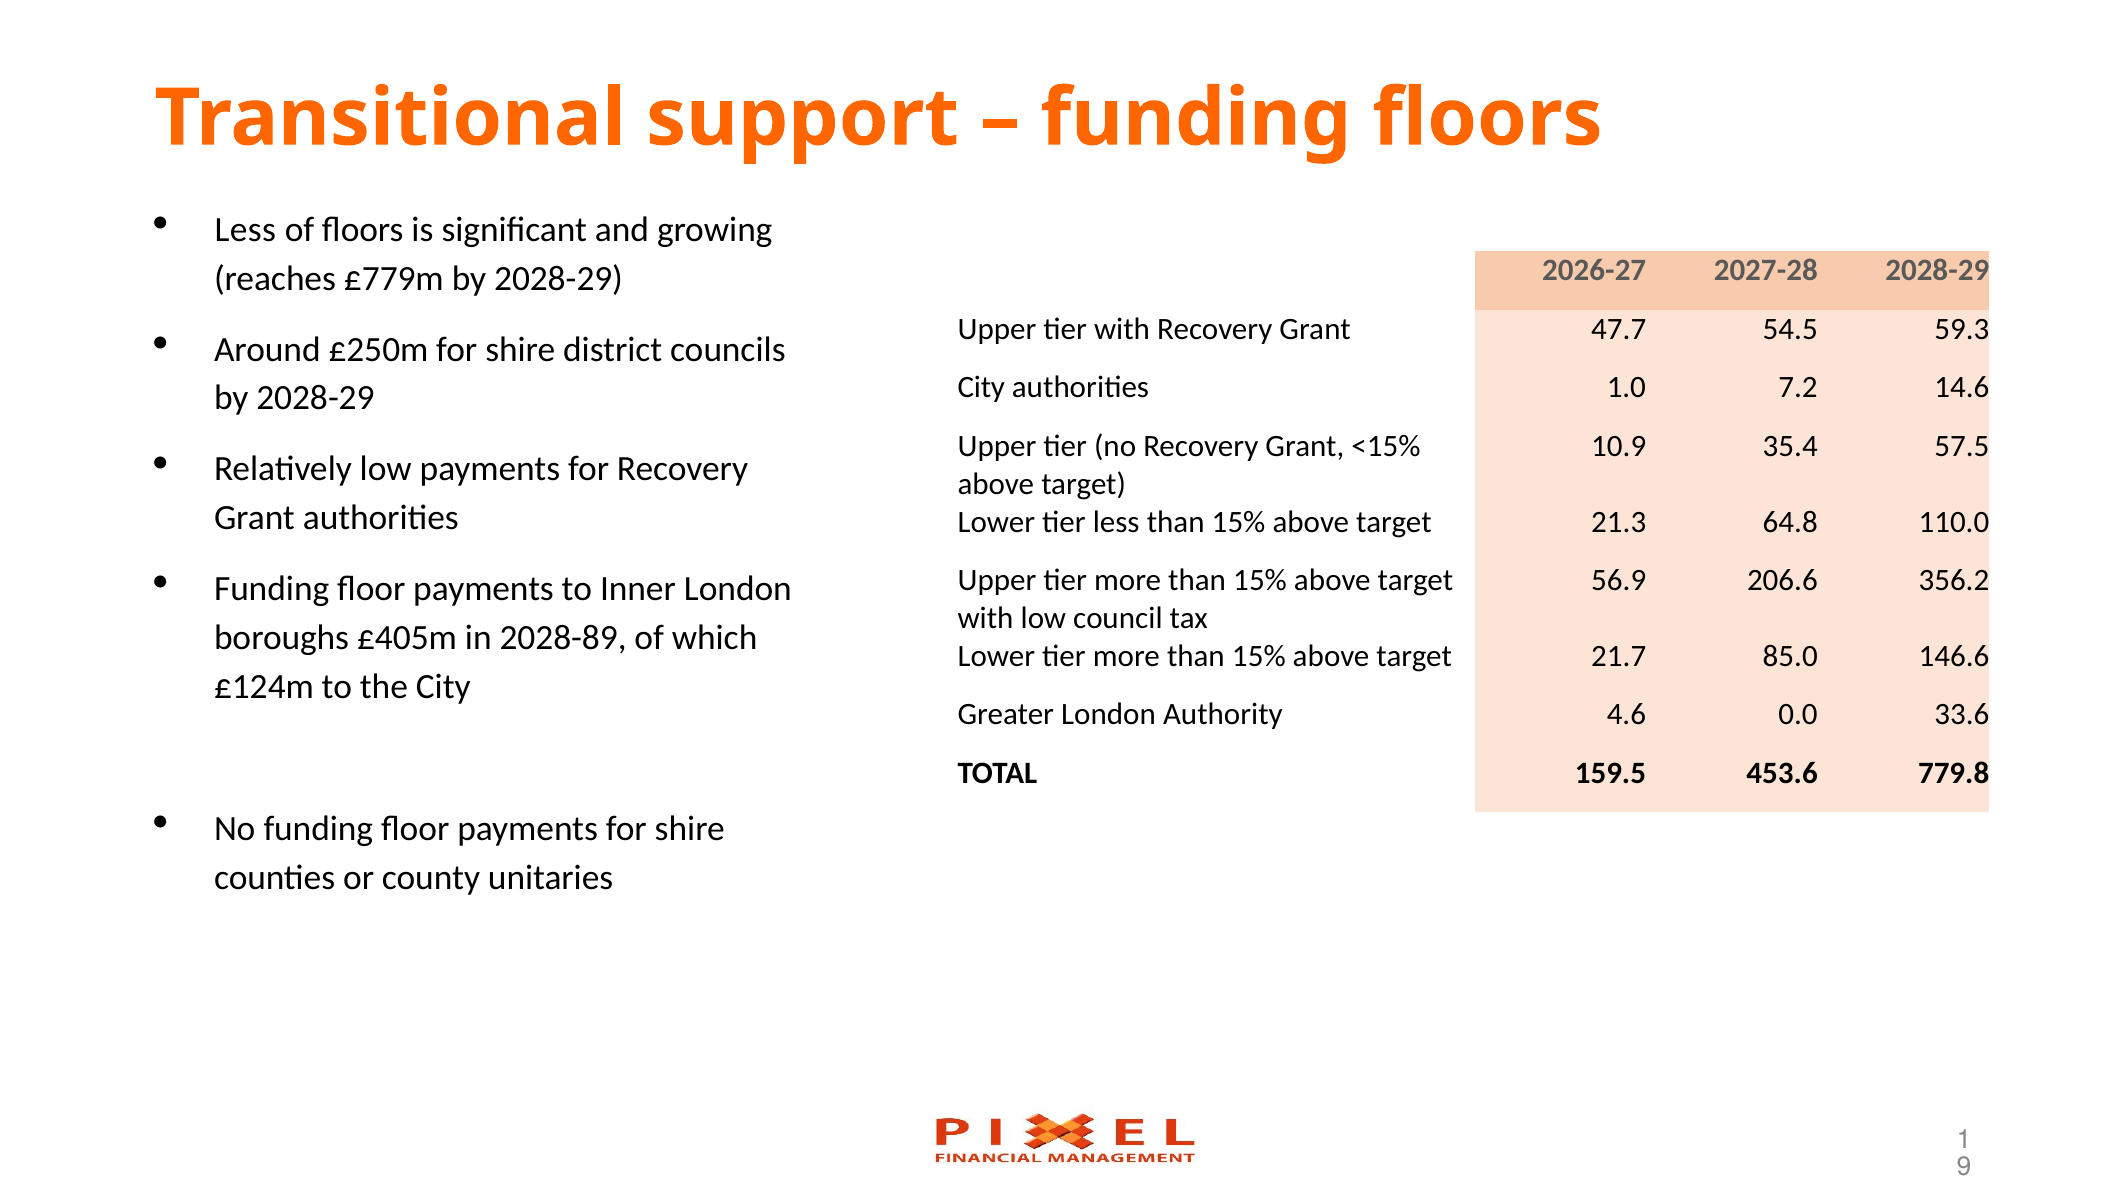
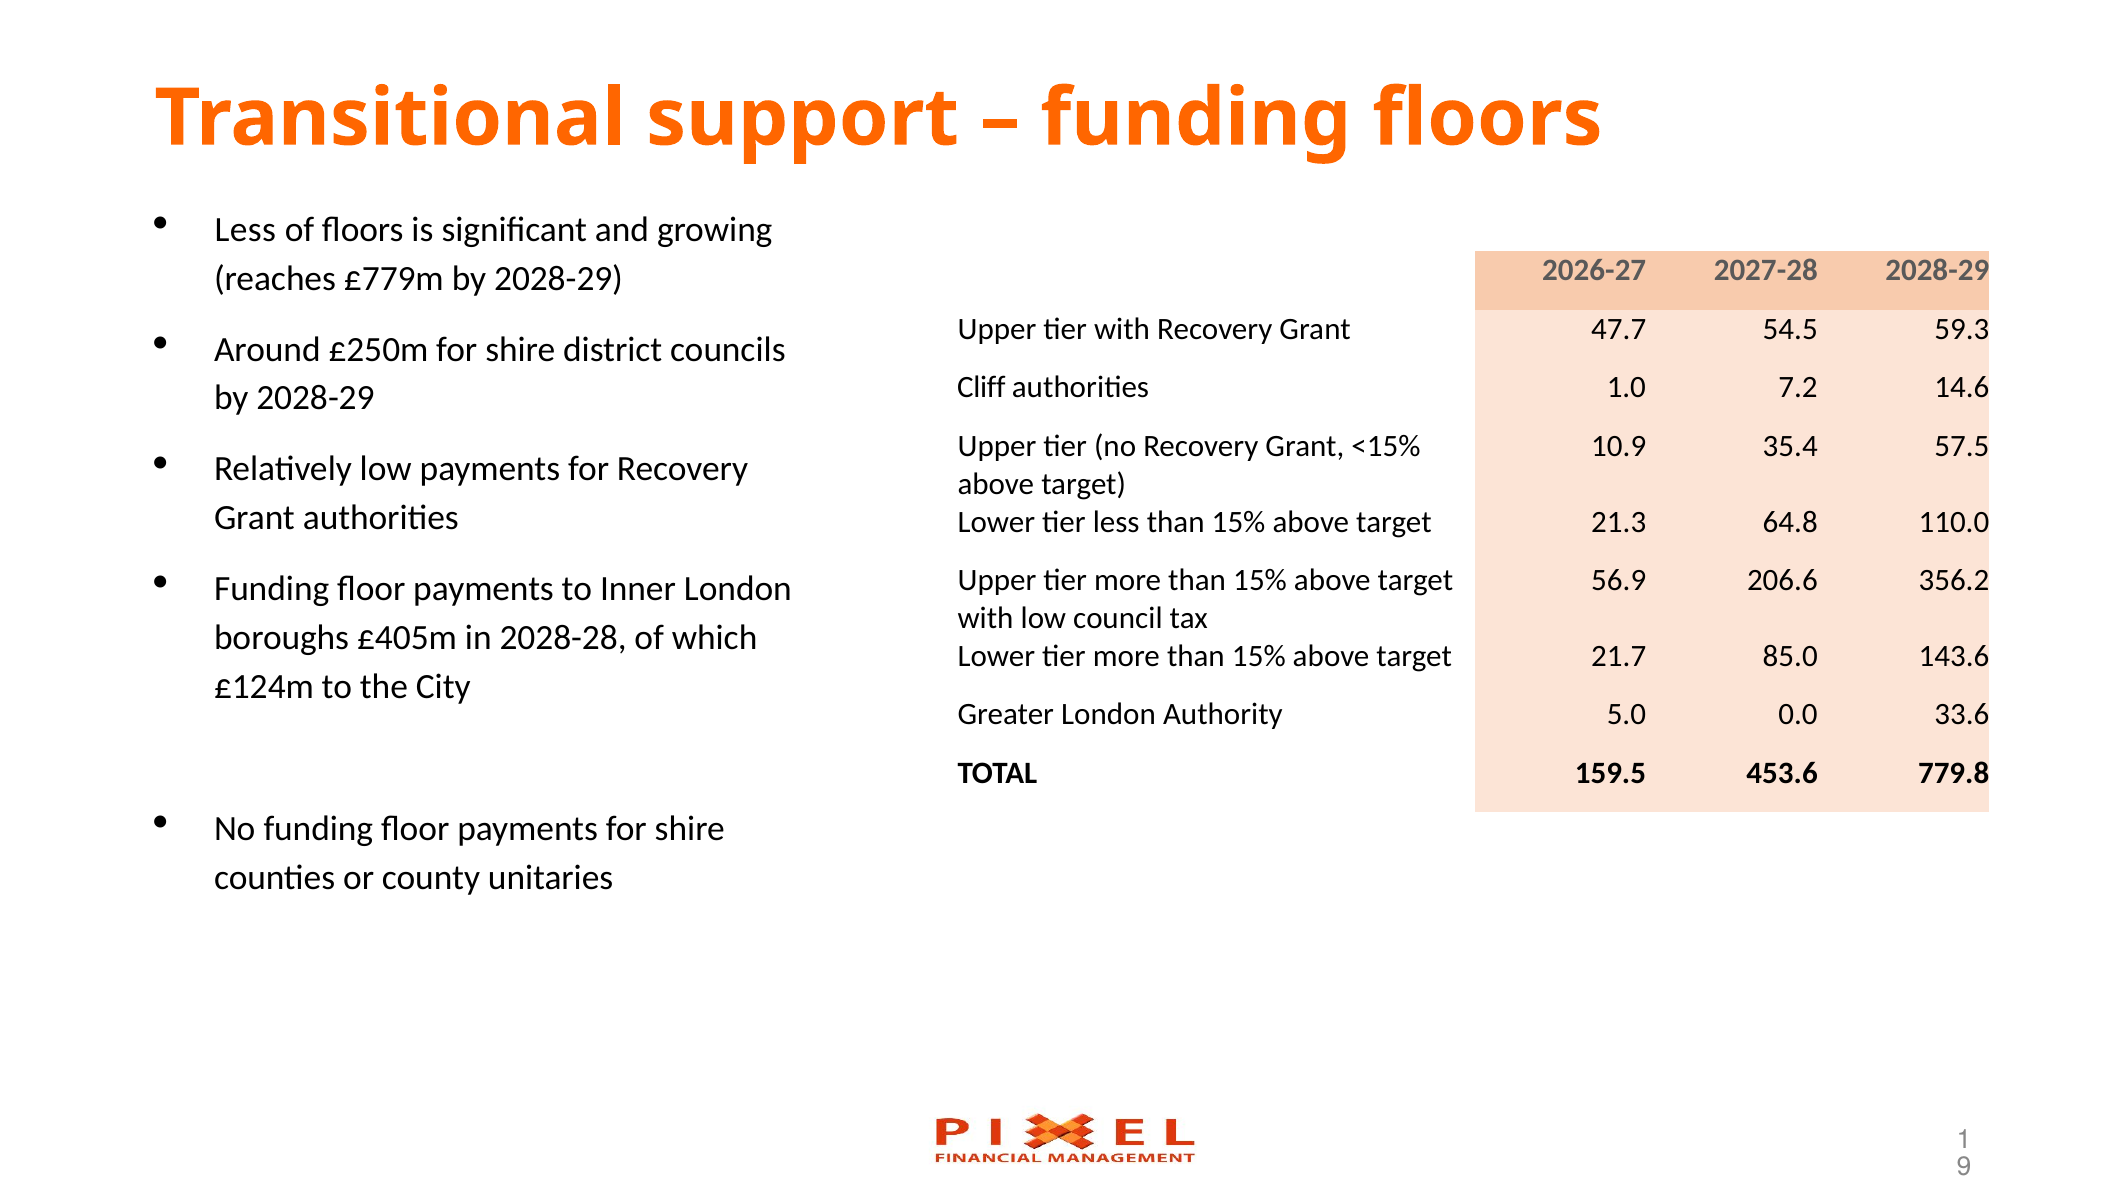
City: City -> Cliff (981, 388)
2028-89: 2028-89 -> 2028-28 (563, 638)
146.6: 146.6 -> 143.6 (1954, 656)
4.6: 4.6 -> 5.0 (1626, 714)
